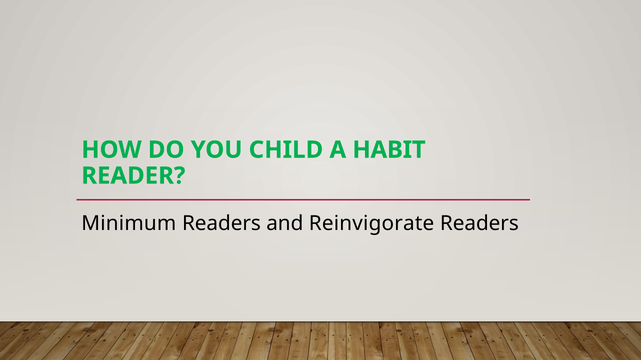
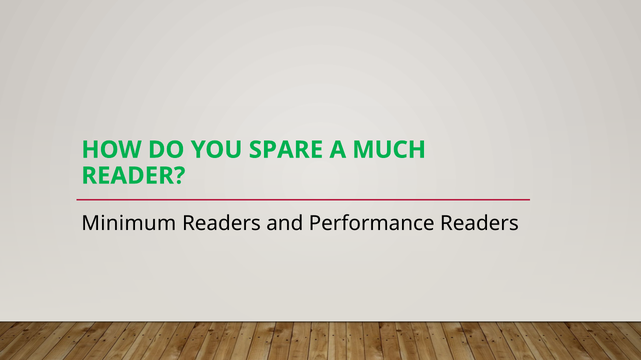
CHILD: CHILD -> SPARE (286, 150)
HABIT: HABIT -> MUCH (389, 150)
Reinvigorate: Reinvigorate -> Performance (372, 224)
